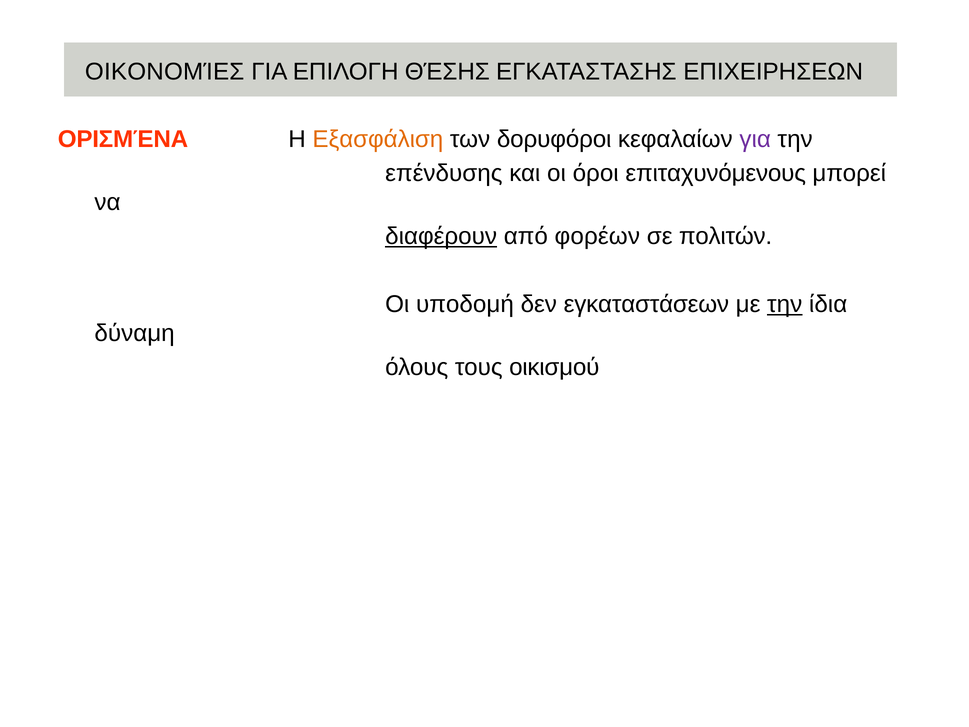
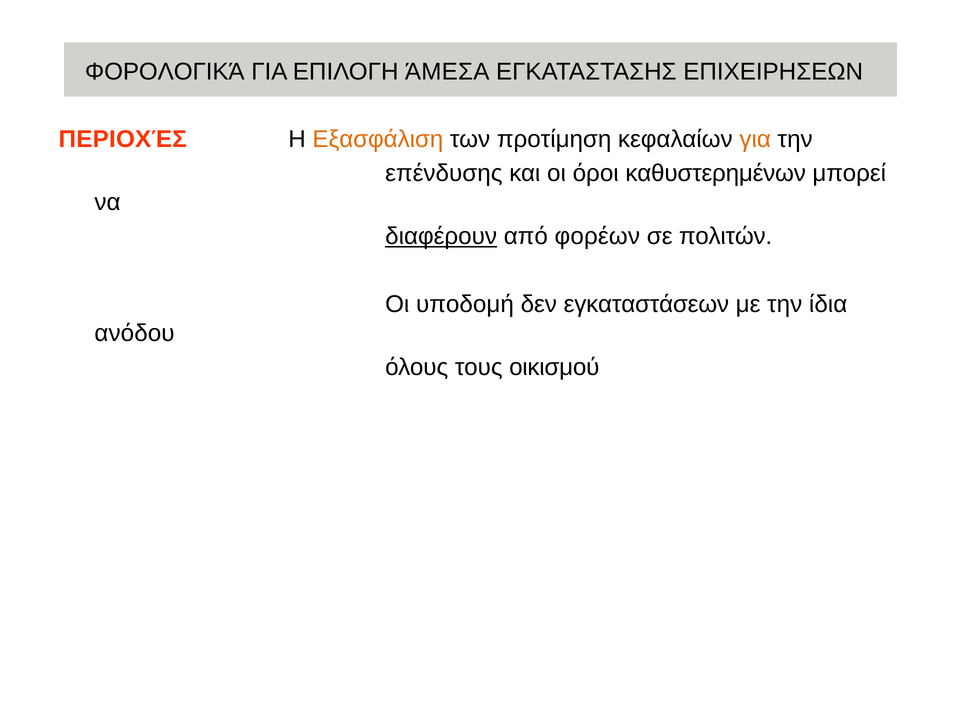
ΟΙΚΟΝΟΜΊΕΣ: ΟΙΚΟΝΟΜΊΕΣ -> ΦΟΡΟΛΟΓΙΚΆ (165, 72)
ΘΈΣΗΣ: ΘΈΣΗΣ -> ΆΜΕΣΑ (447, 72)
ΟΡΙΣΜΈΝΑ: ΟΡΙΣΜΈΝΑ -> ΠΕΡΙΟΧΈΣ (123, 139)
δορυφόροι: δορυφόροι -> προτίμηση (554, 139)
για colour: purple -> orange (755, 139)
επιταχυνόμενους: επιταχυνόμενους -> καθυστερημένων (716, 173)
την underline: present -> none (785, 304)
δύναμη: δύναμη -> ανόδου (135, 333)
